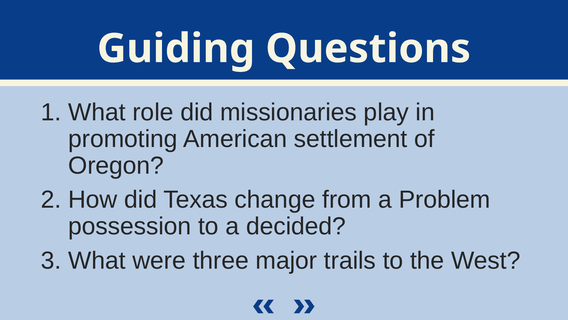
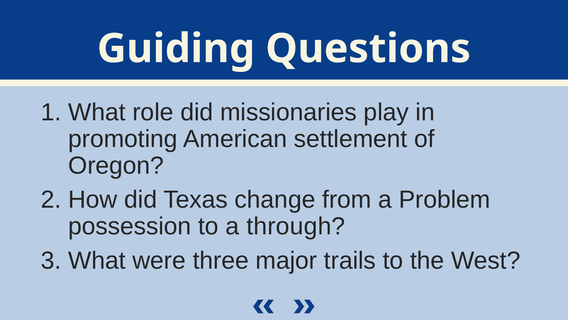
decided: decided -> through (296, 226)
